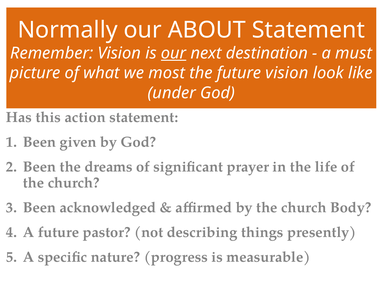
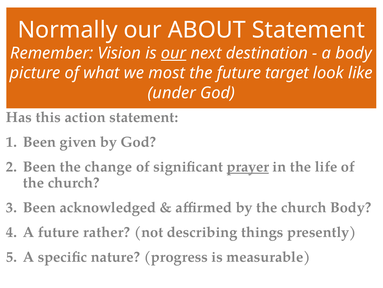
a must: must -> body (354, 53)
future vision: vision -> target (287, 73)
dreams: dreams -> change (108, 166)
prayer underline: none -> present (248, 166)
pastor: pastor -> rather (107, 232)
